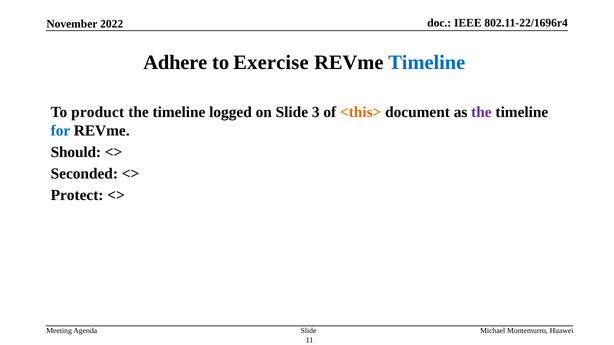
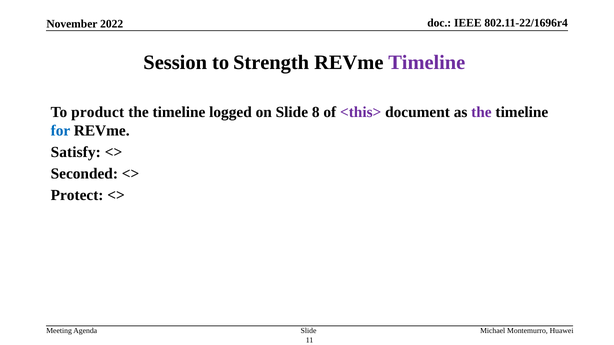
Adhere: Adhere -> Session (175, 63)
Exercise: Exercise -> Strength (271, 63)
Timeline colour: blue -> purple (427, 63)
3: 3 -> 8 (316, 112)
<this> colour: orange -> purple (361, 112)
Should: Should -> Satisfy (76, 152)
